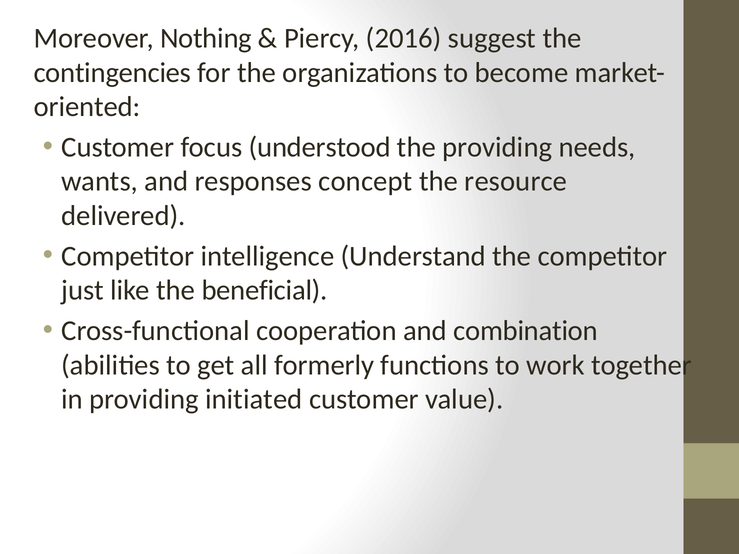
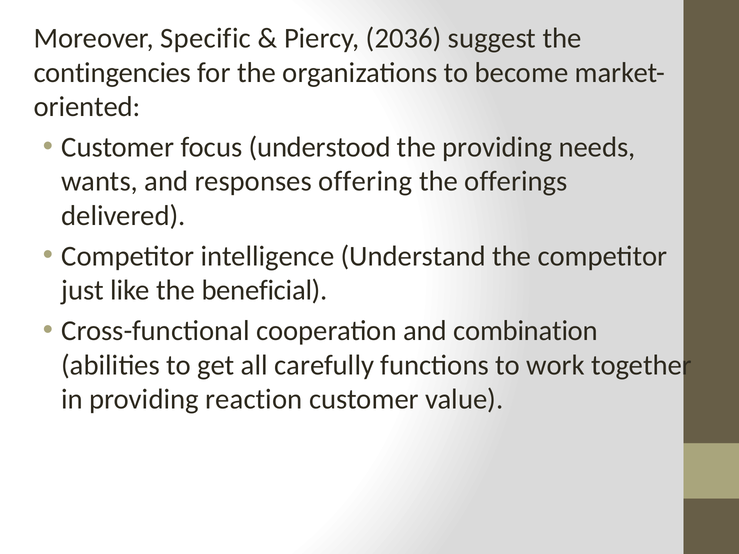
Nothing: Nothing -> Specific (206, 38)
2016: 2016 -> 2036 (404, 38)
concept: concept -> offering (365, 182)
resource: resource -> offerings (516, 182)
formerly: formerly -> carefully (324, 365)
initiated: initiated -> reaction (254, 400)
